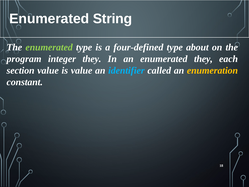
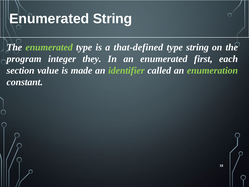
four-defined: four-defined -> that-defined (138, 47)
type about: about -> string (197, 47)
enumerated they: they -> first (203, 59)
is value: value -> made (82, 70)
identifier colour: light blue -> light green (126, 70)
enumeration colour: yellow -> light green (212, 70)
